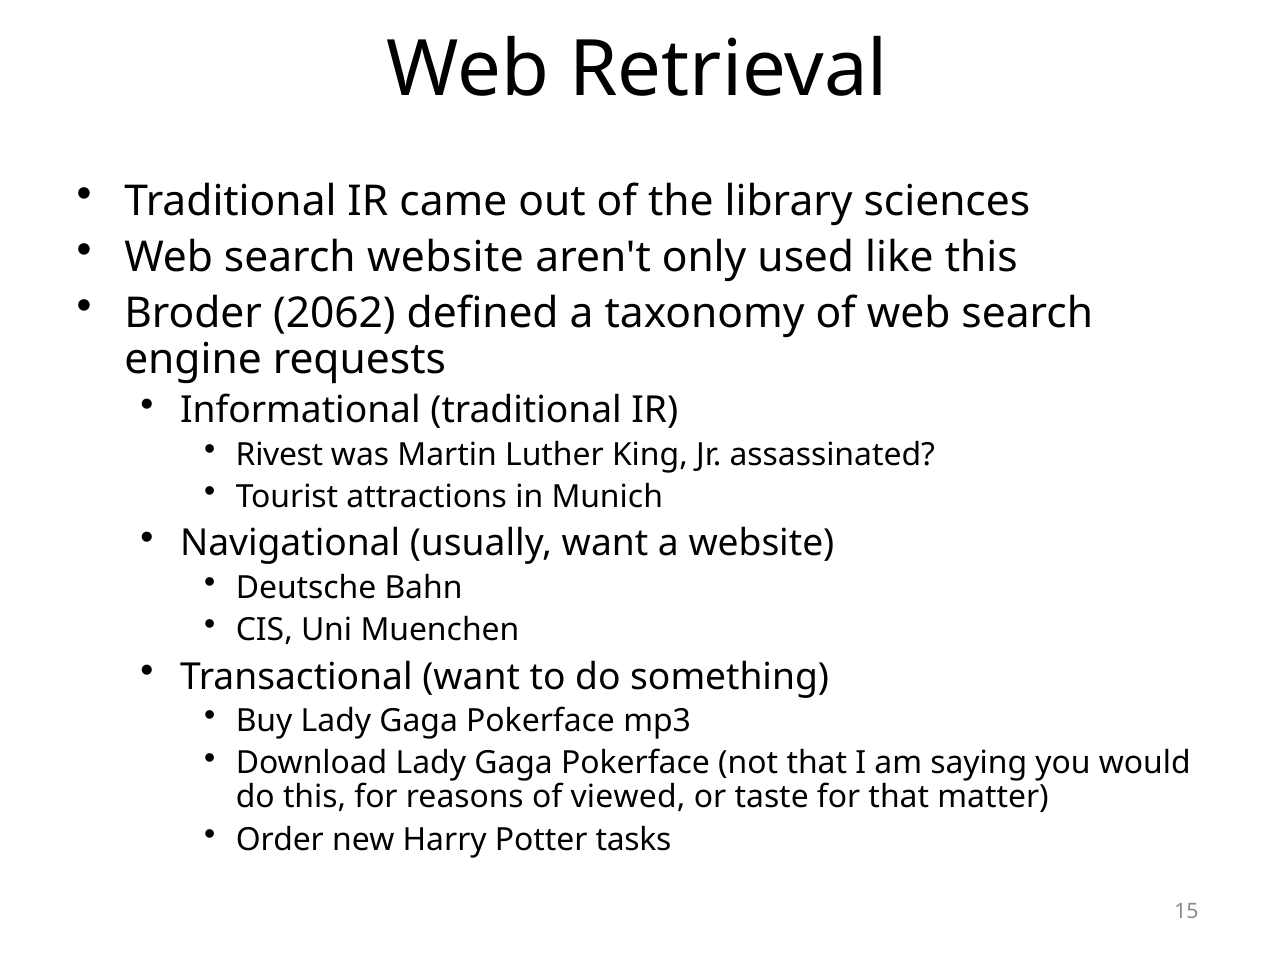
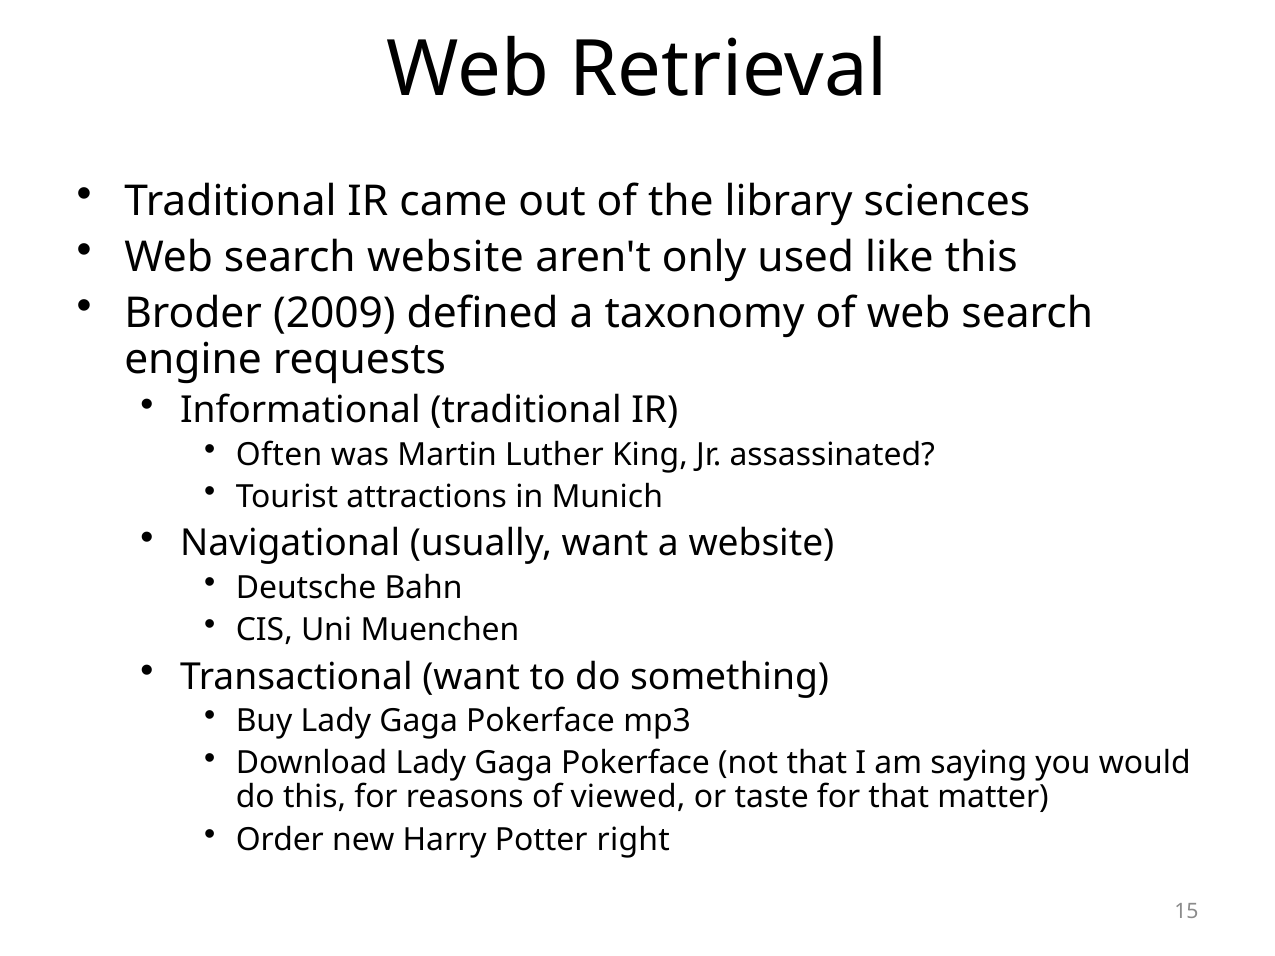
2062: 2062 -> 2009 (334, 313)
Rivest: Rivest -> Often (279, 455)
tasks: tasks -> right (633, 840)
